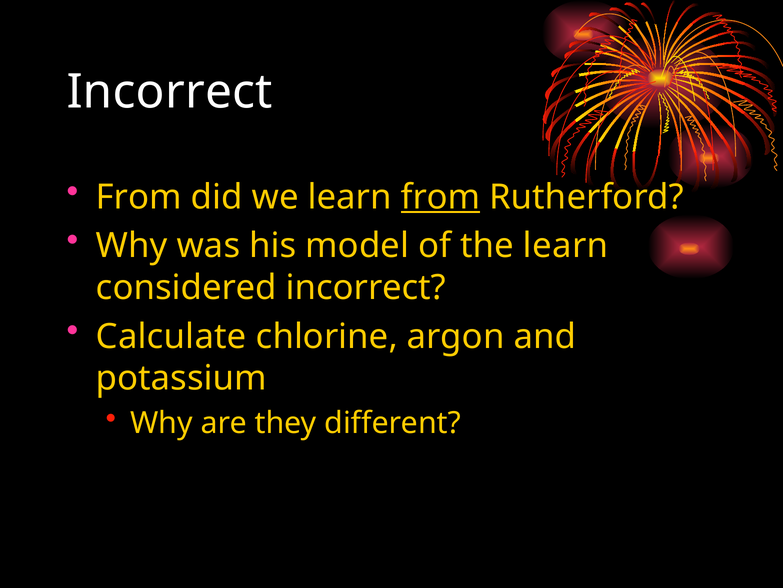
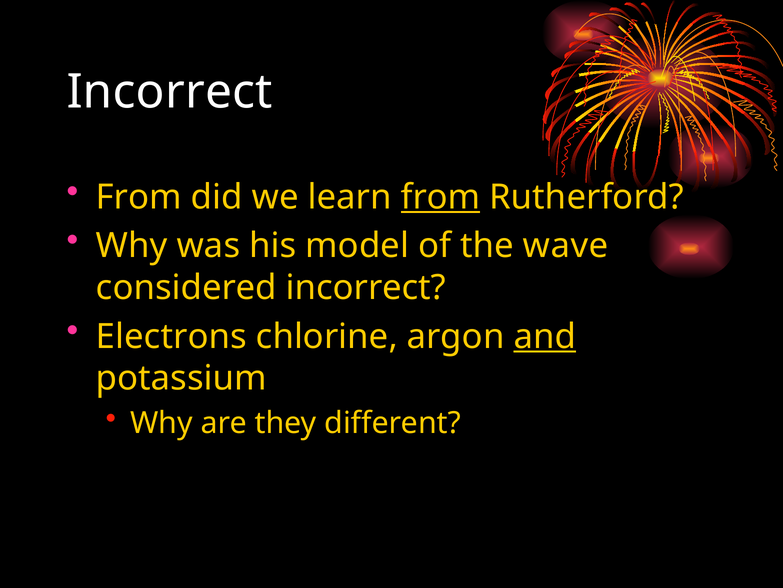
the learn: learn -> wave (566, 246)
Calculate: Calculate -> Electrons (171, 336)
and underline: none -> present (545, 336)
